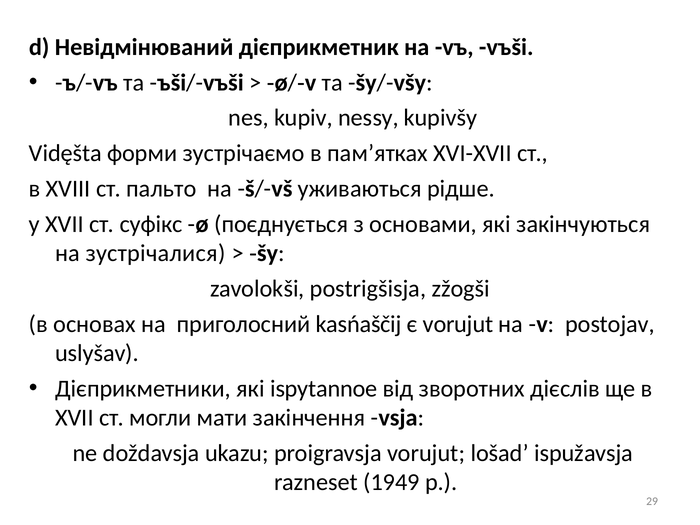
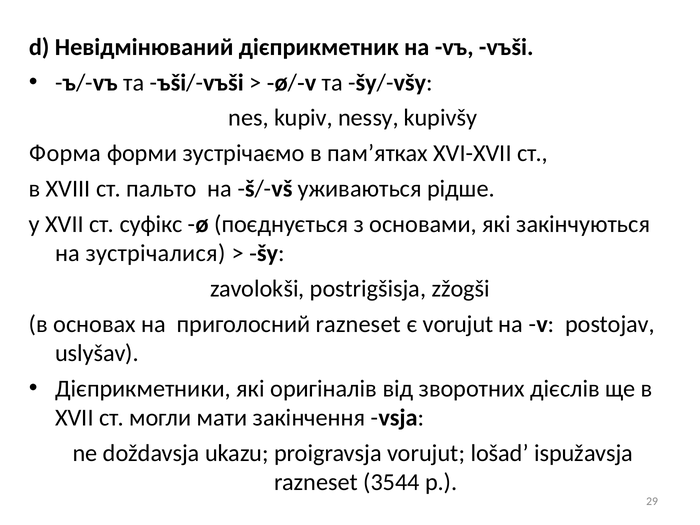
Vidęšta: Vidęšta -> Форма (65, 153)
приголосний kasńaščij: kasńaščij -> razneset (358, 324)
ispytannoe: ispytannoe -> оригіналів (324, 389)
1949: 1949 -> 3544 (392, 482)
